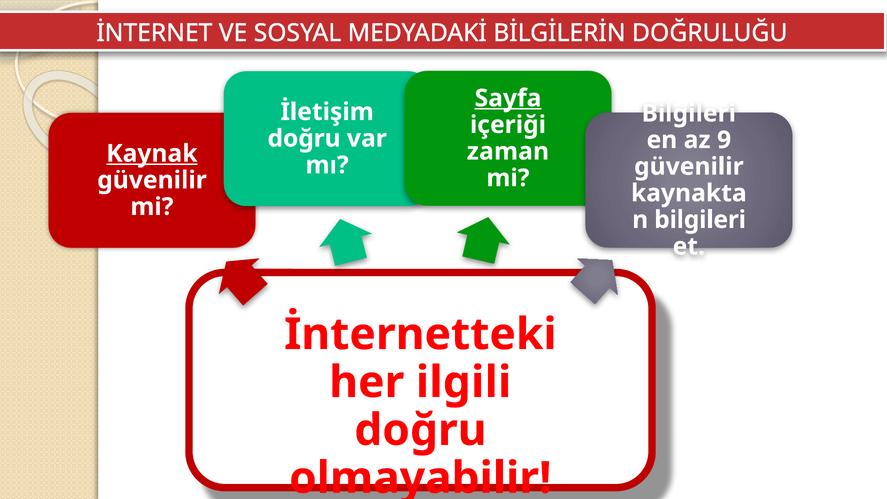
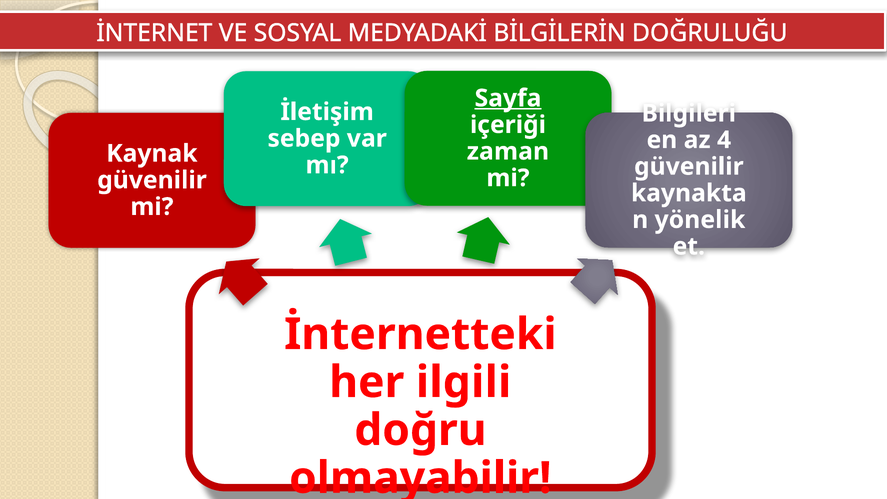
doğru: doğru -> sebep (304, 138)
9: 9 -> 4 (724, 140)
Kaynak underline: present -> none (152, 154)
bilgileri: bilgileri -> yönelik (700, 220)
